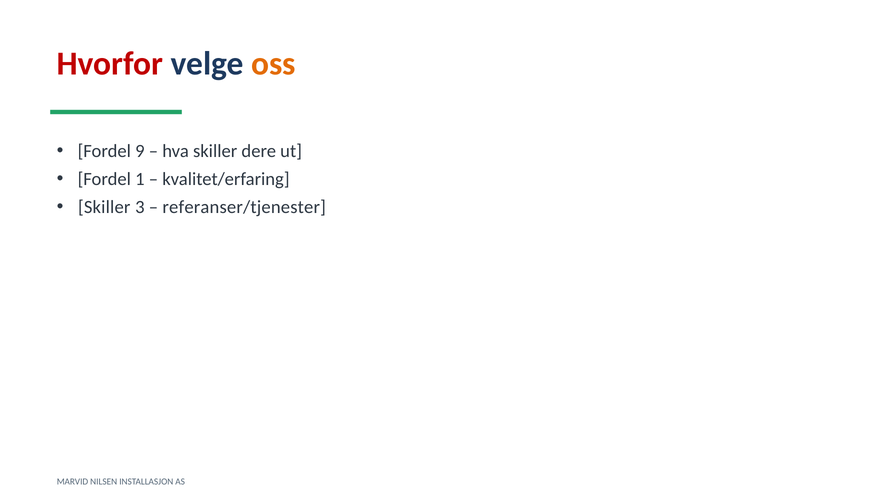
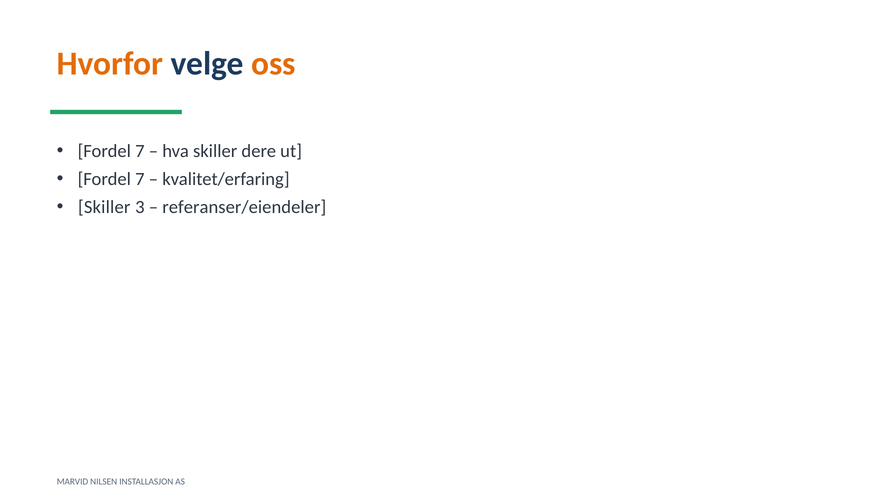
Hvorfor colour: red -> orange (110, 64)
9: 9 -> 7 (140, 151)
1: 1 -> 7 (140, 179)
referanser/tjenester: referanser/tjenester -> referanser/eiendeler (244, 207)
